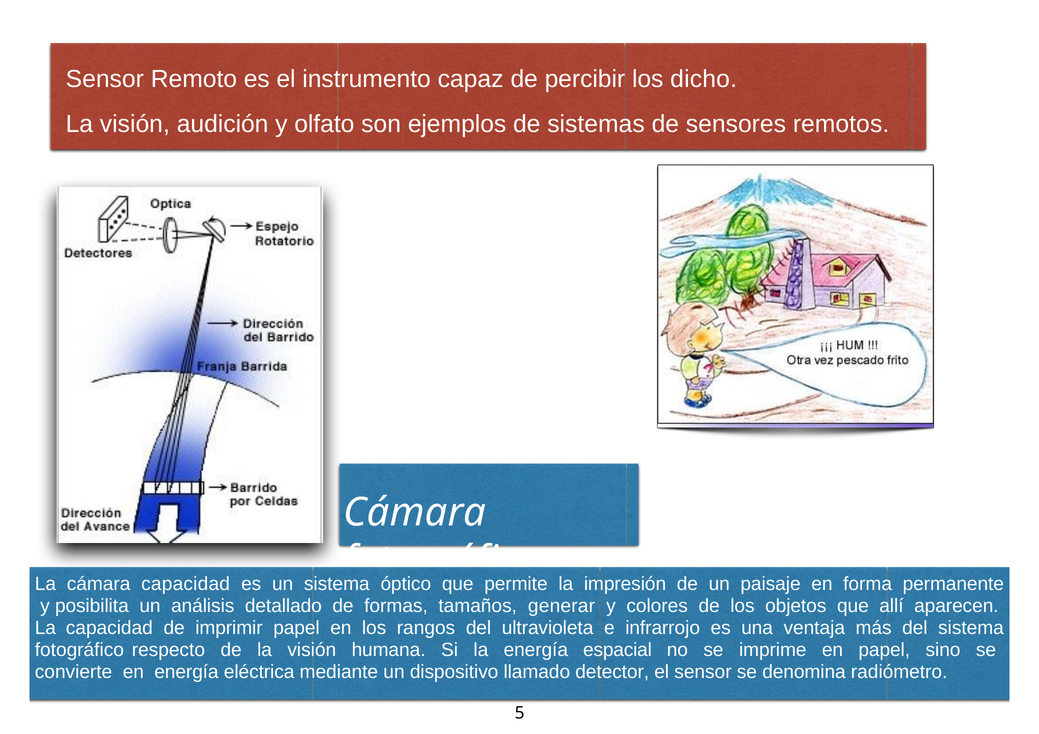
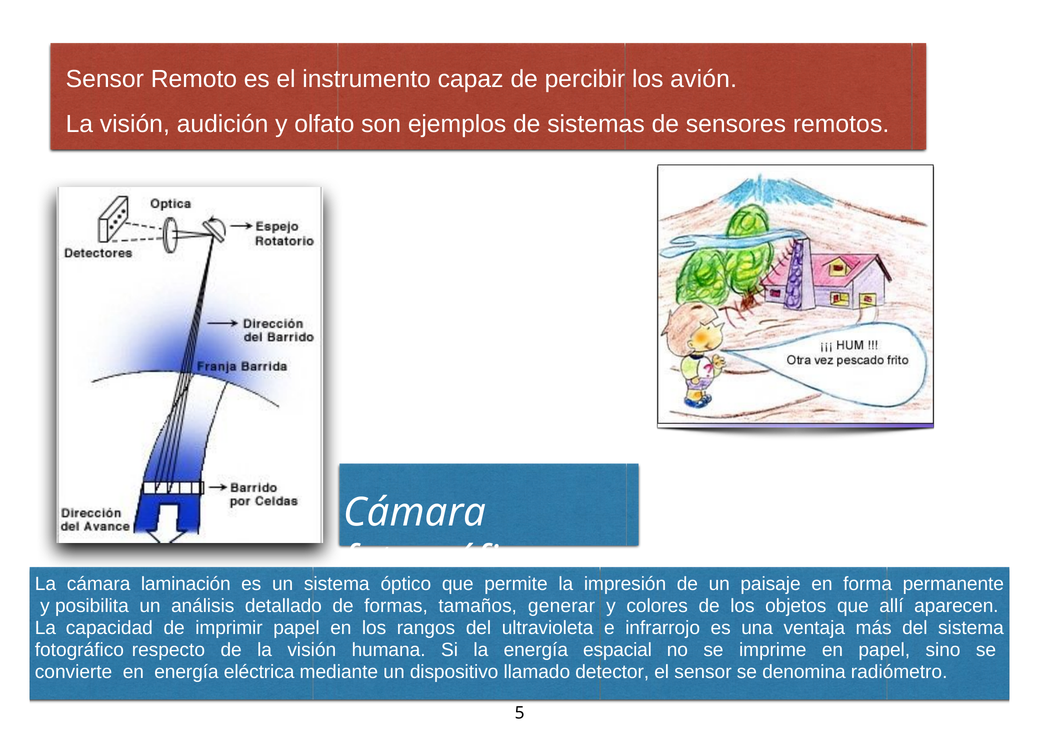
dicho: dicho -> avión (704, 79)
cámara capacidad: capacidad -> laminación (186, 584)
